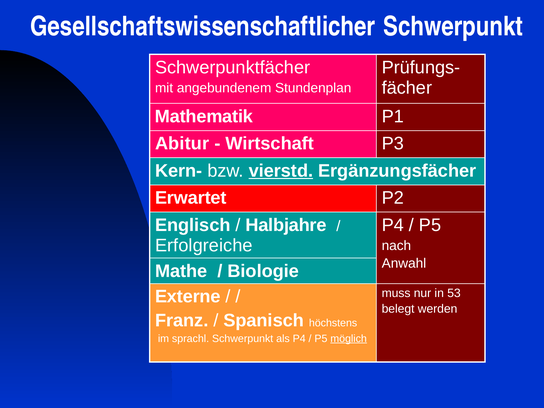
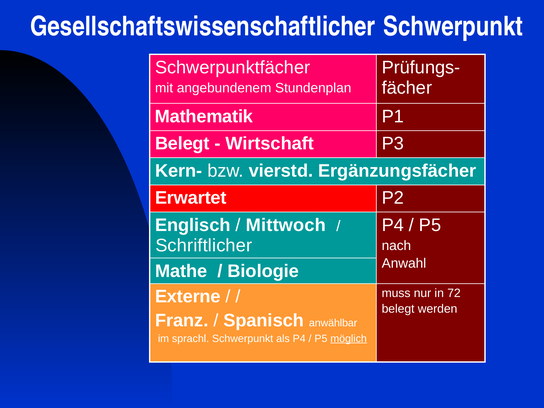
Abitur: Abitur -> Belegt (182, 144)
vierstd underline: present -> none (281, 171)
Halbjahre: Halbjahre -> Mittwoch (286, 225)
Erfolgreiche: Erfolgreiche -> Schriftlicher (204, 245)
53: 53 -> 72 (454, 293)
höchstens: höchstens -> anwählbar (333, 323)
